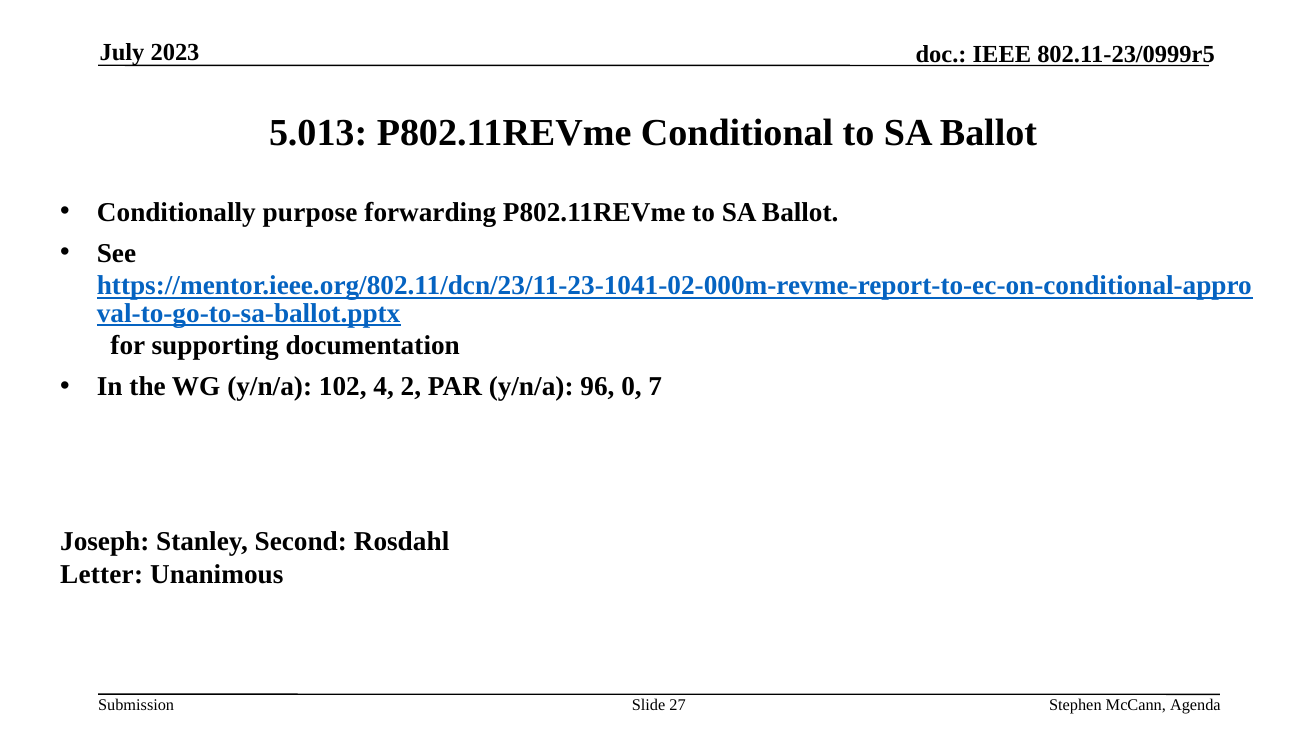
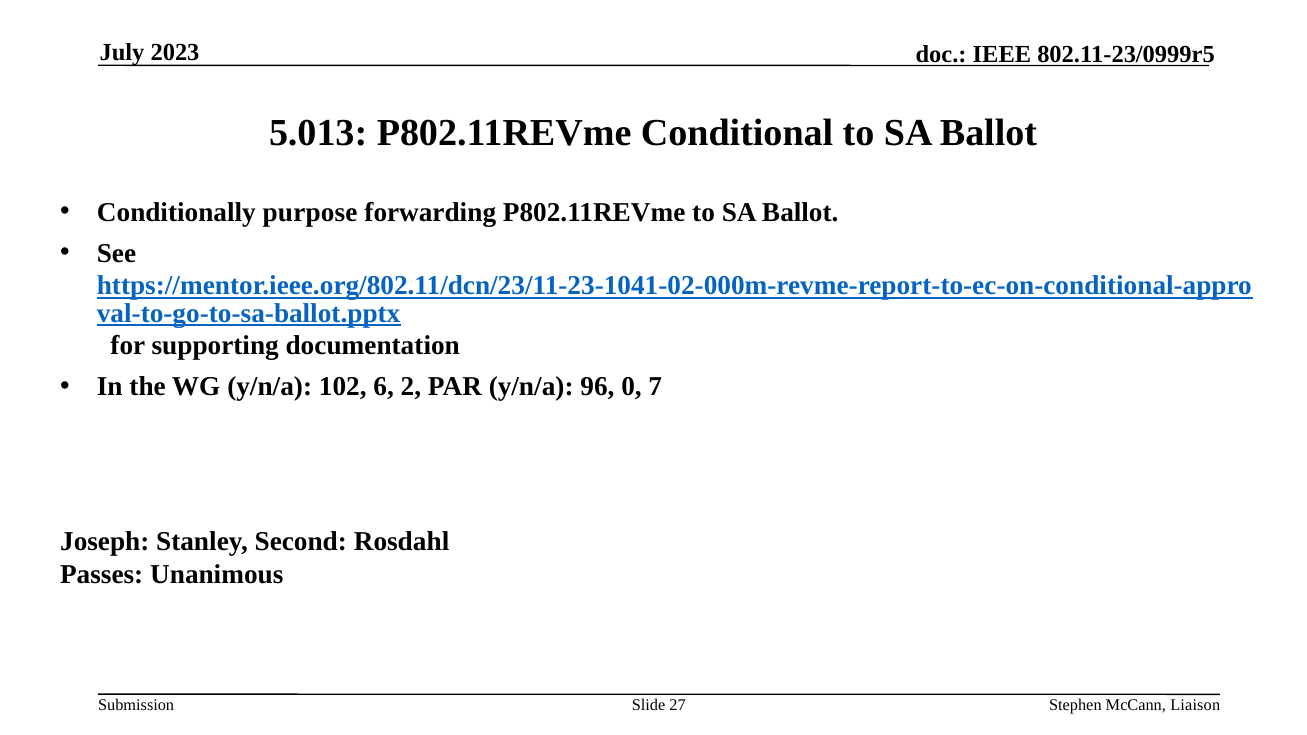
4: 4 -> 6 (384, 387)
Letter: Letter -> Passes (102, 575)
Agenda: Agenda -> Liaison (1195, 705)
